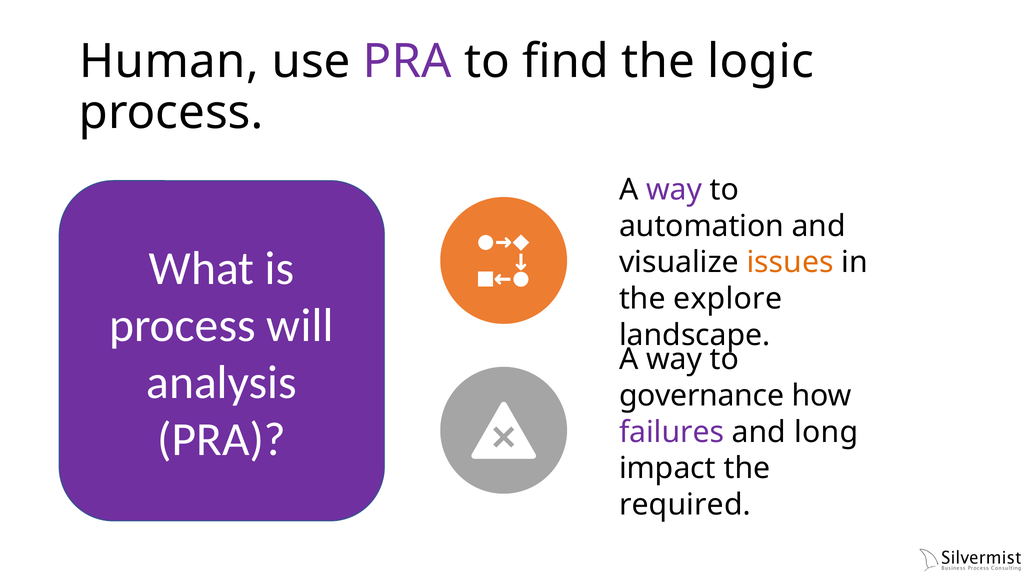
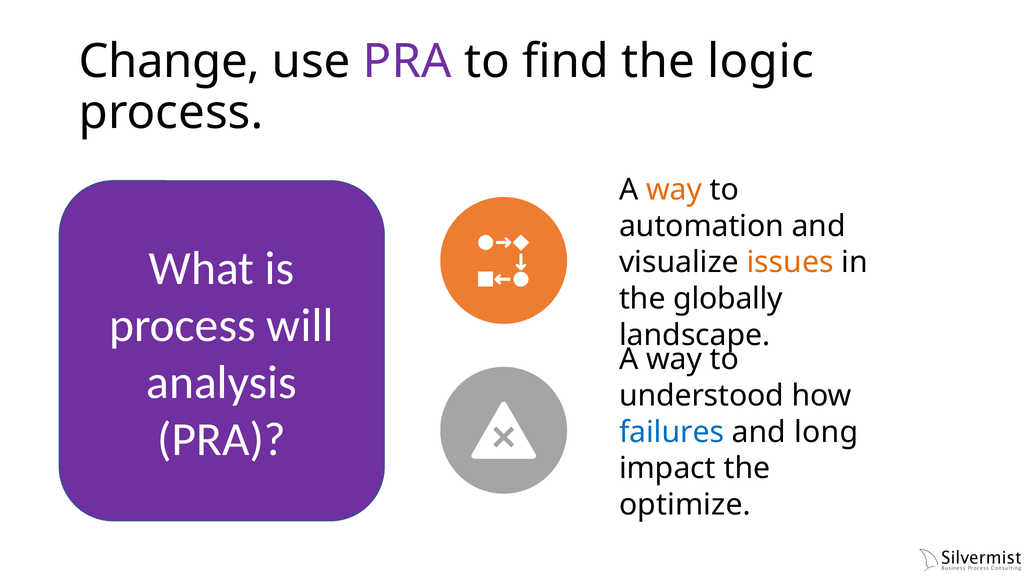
Human: Human -> Change (170, 61)
way colour: purple -> orange (674, 190)
explore: explore -> globally (728, 299)
governance: governance -> understood (702, 396)
failures colour: purple -> blue (672, 432)
required: required -> optimize (685, 504)
